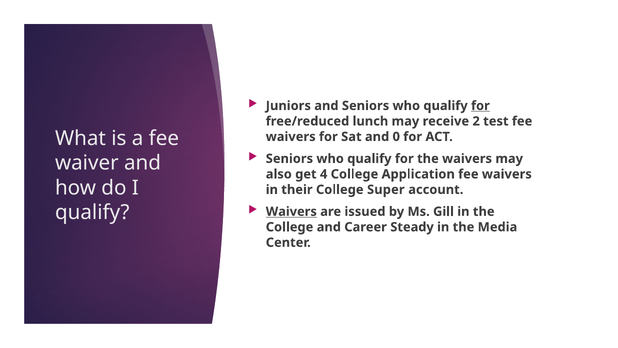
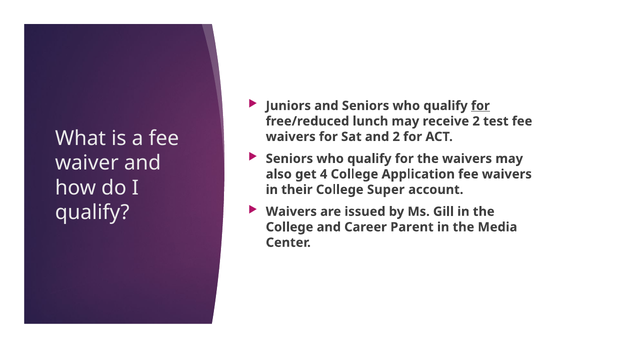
and 0: 0 -> 2 (396, 137)
Waivers underline: present -> none (291, 211)
Steady: Steady -> Parent (412, 227)
